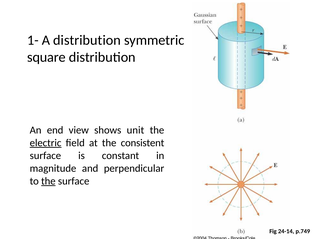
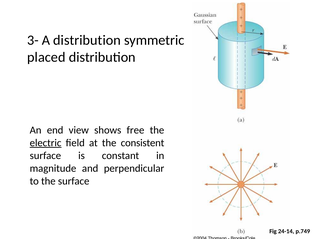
1-: 1- -> 3- (33, 40)
square: square -> placed (46, 57)
unit: unit -> free (135, 130)
the underline: present -> none (48, 181)
